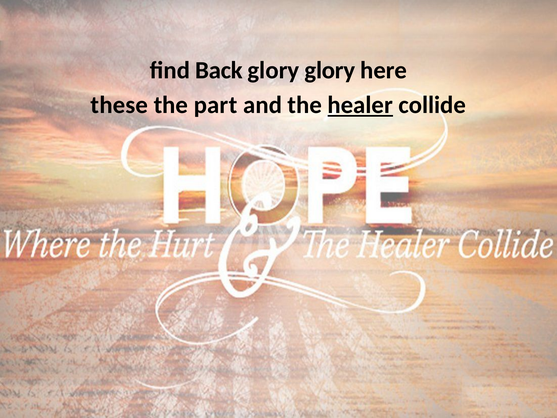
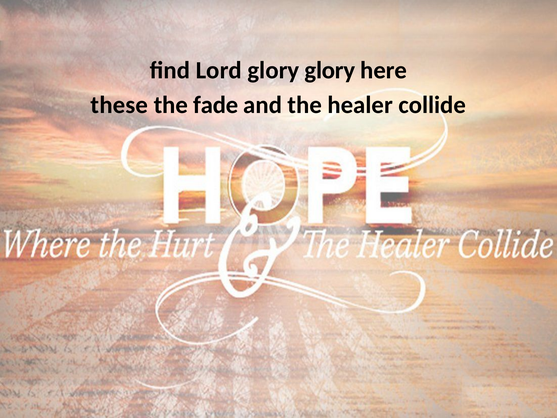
Back: Back -> Lord (219, 70)
part: part -> fade (216, 105)
healer underline: present -> none (360, 105)
